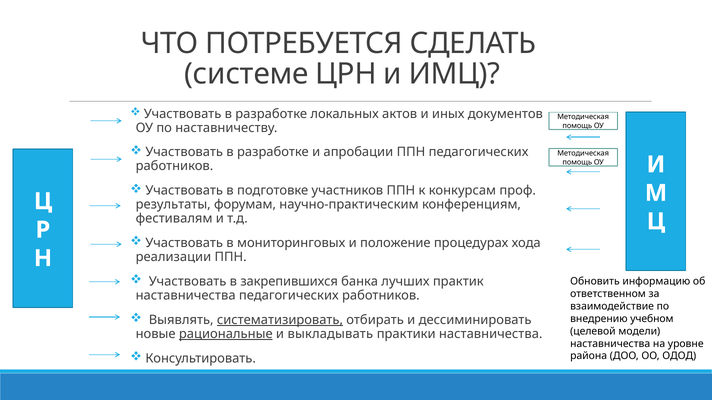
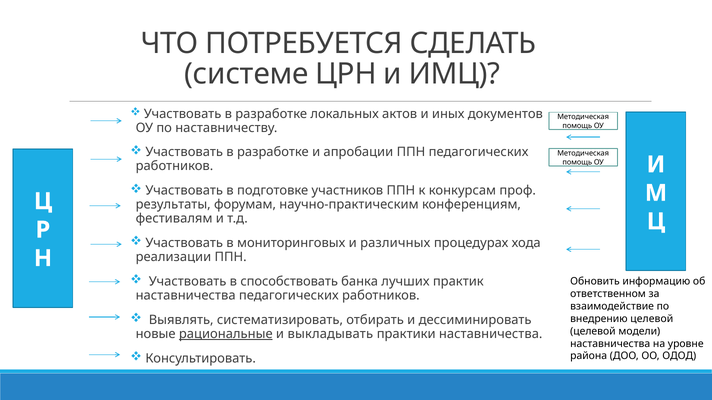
положение: положение -> различных (395, 243)
закрепившихся: закрепившихся -> способствовать (289, 282)
систематизировать underline: present -> none (280, 320)
внедрению учебном: учебном -> целевой (652, 319)
